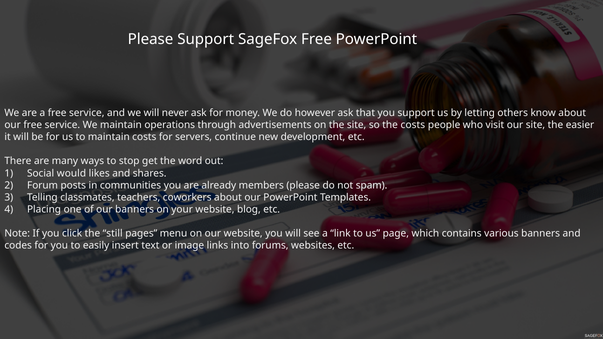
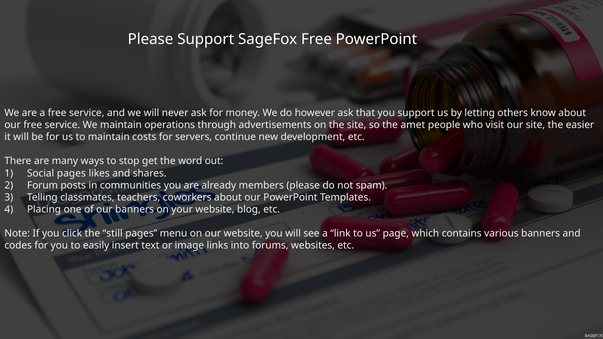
the costs: costs -> amet (413, 125)
Social would: would -> pages (71, 173)
